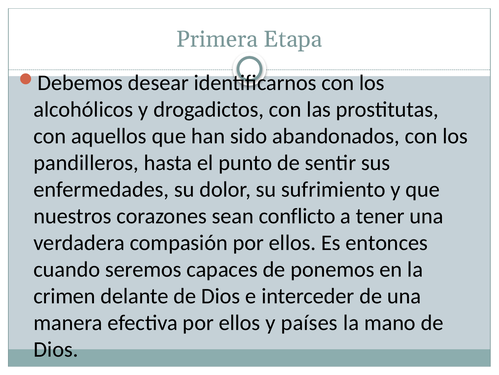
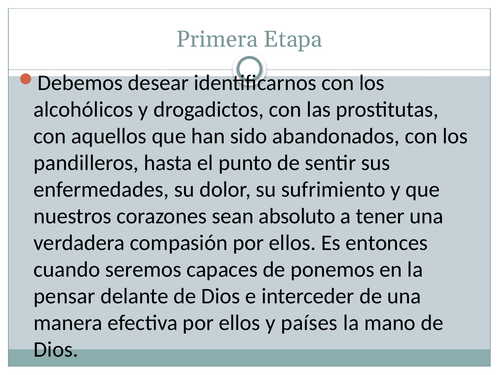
conflicto: conflicto -> absoluto (297, 216)
crimen: crimen -> pensar (64, 296)
